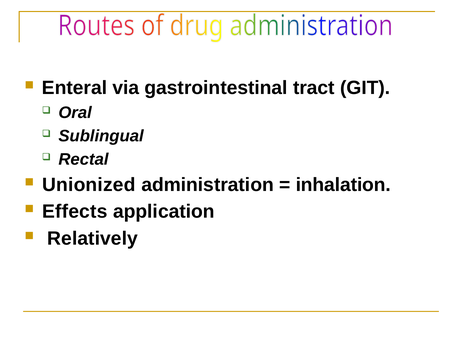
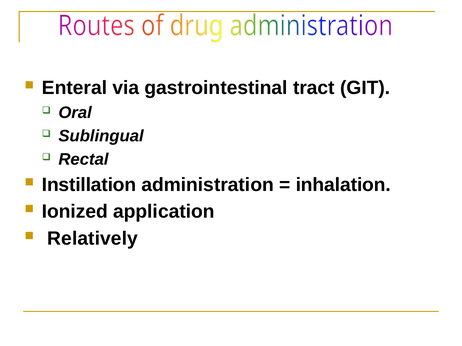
Unionized: Unionized -> Instillation (89, 185)
Effects: Effects -> Ionized (75, 212)
